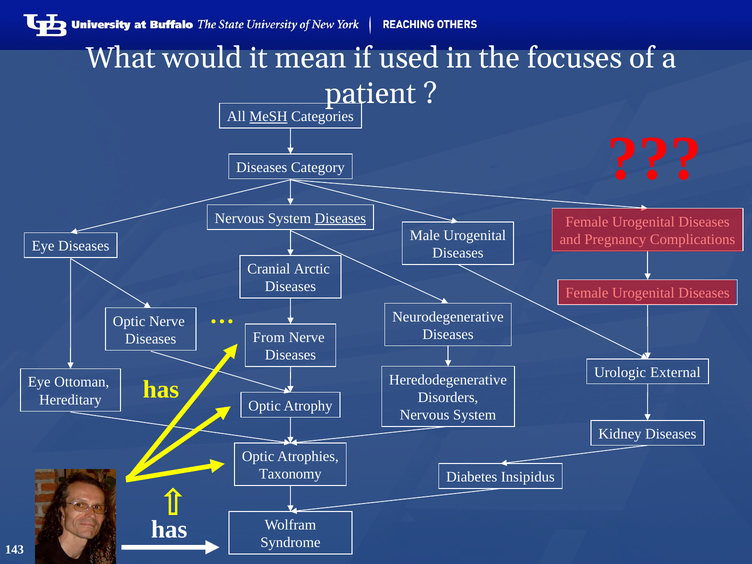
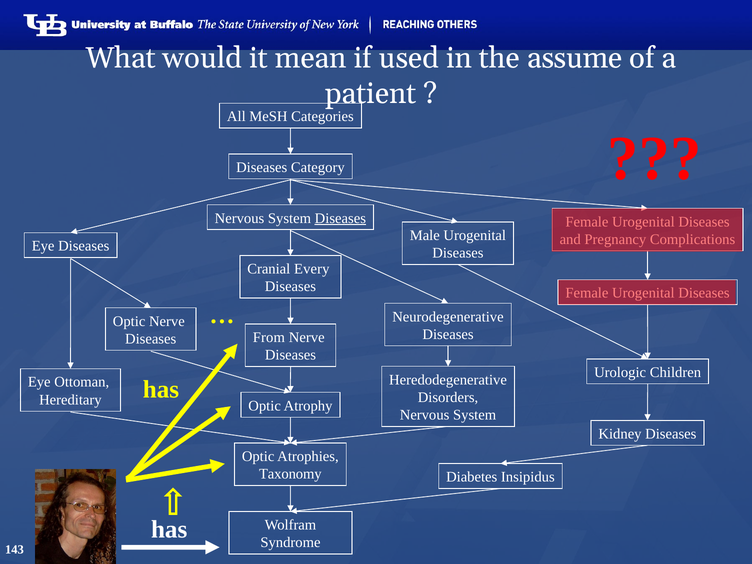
focuses: focuses -> assume (575, 58)
MeSH underline: present -> none (268, 117)
Arctic: Arctic -> Every (312, 269)
External: External -> Children (675, 372)
